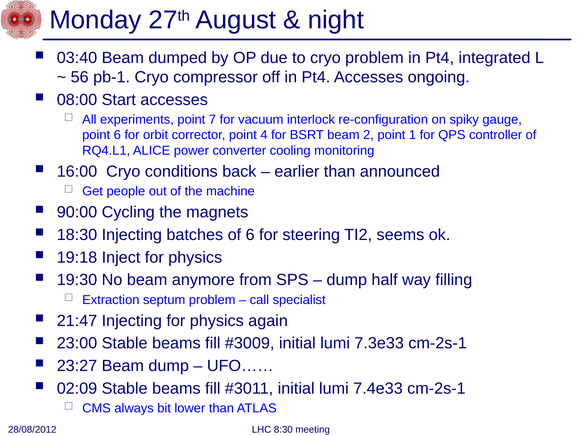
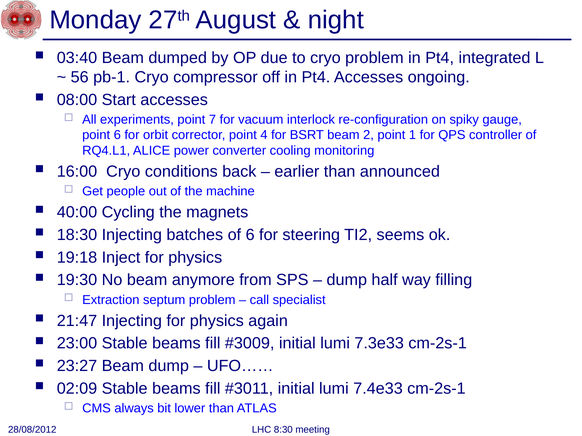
90:00: 90:00 -> 40:00 (77, 212)
